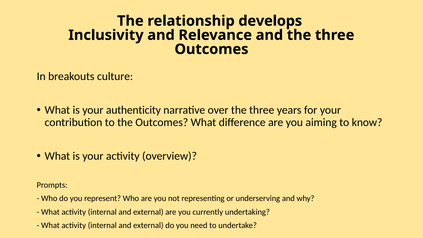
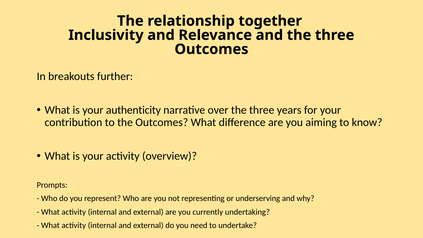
develops: develops -> together (270, 21)
culture: culture -> further (115, 77)
